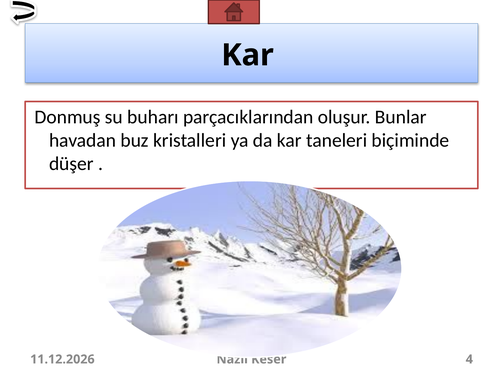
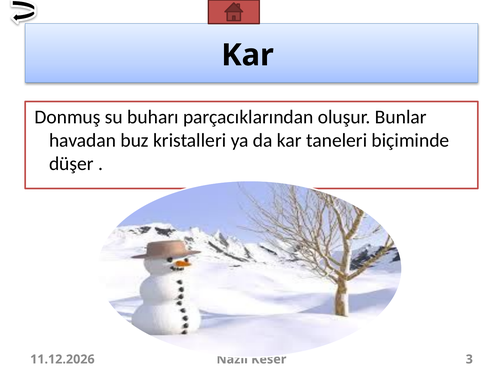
4: 4 -> 3 (469, 360)
